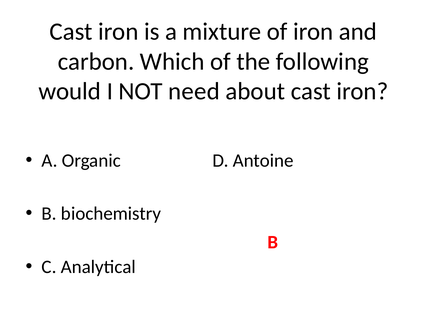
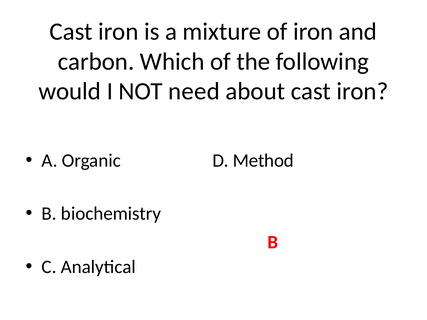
Antoine: Antoine -> Method (263, 161)
